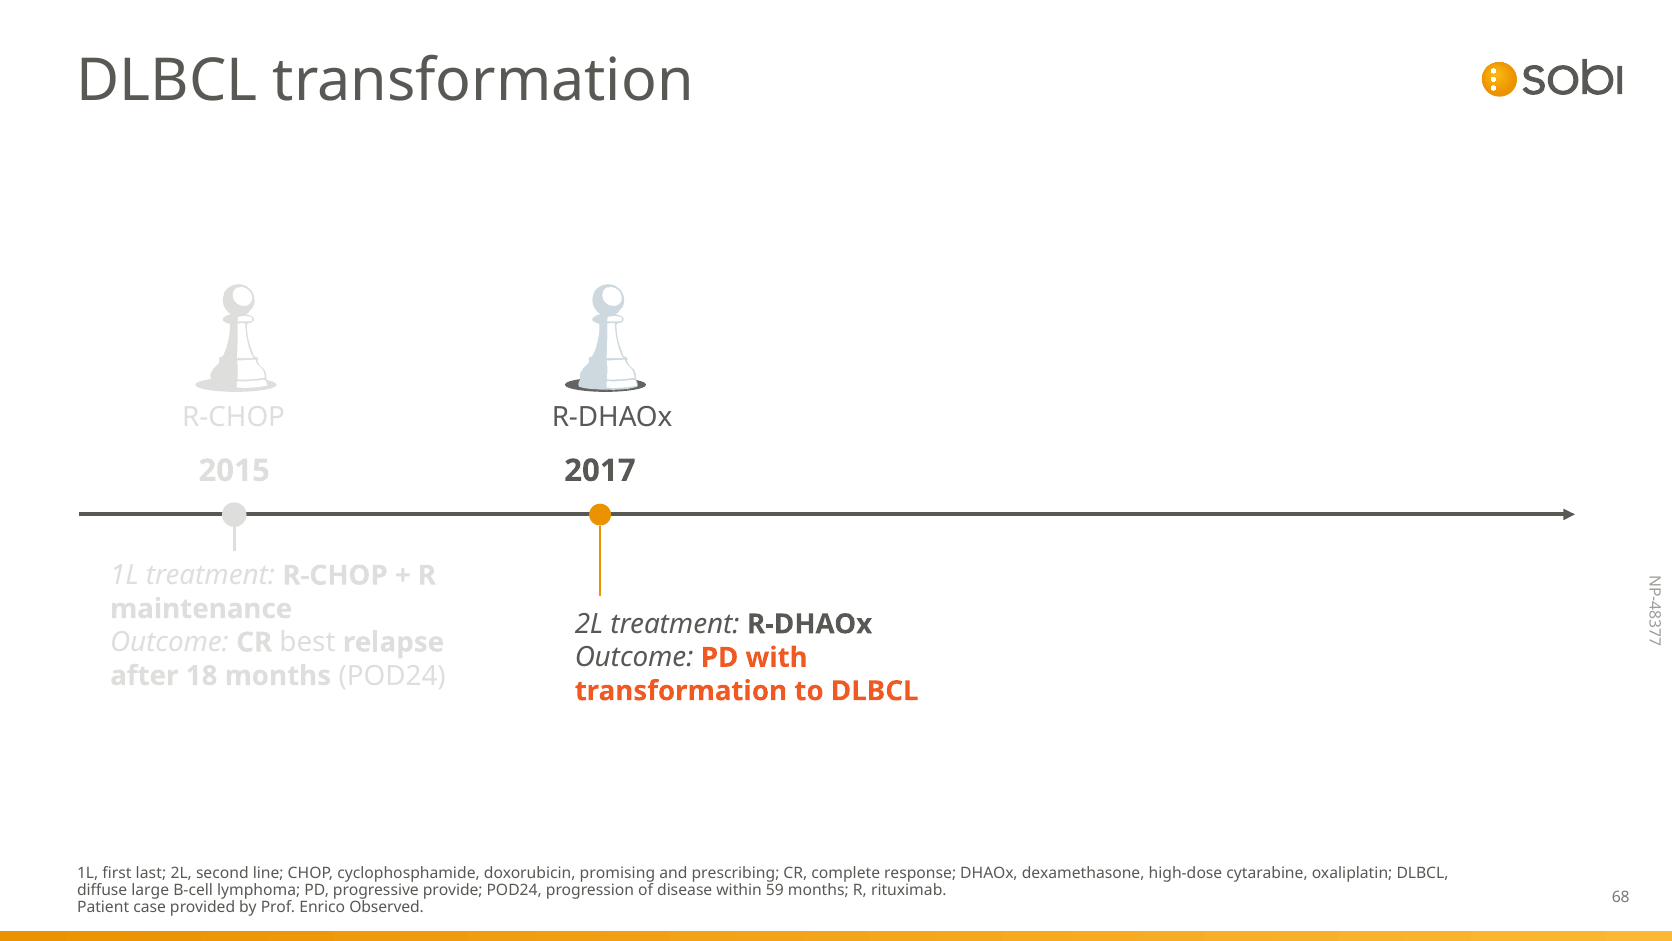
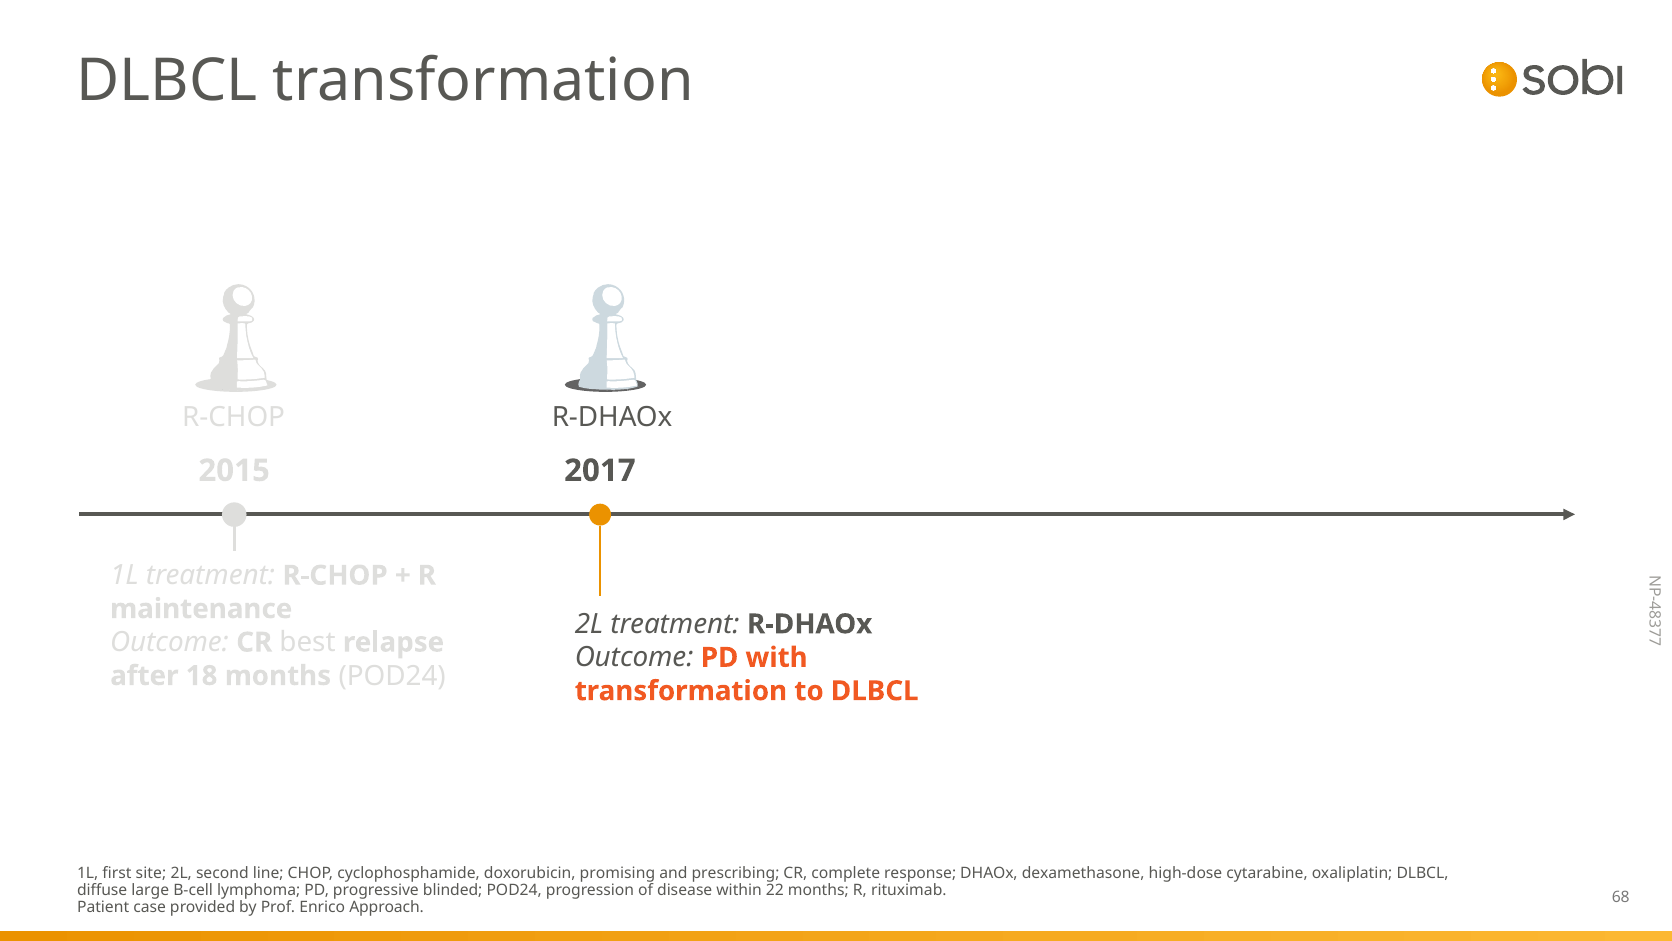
last: last -> site (151, 873)
provide: provide -> blinded (453, 890)
59: 59 -> 22 (775, 890)
Observed: Observed -> Approach (387, 907)
